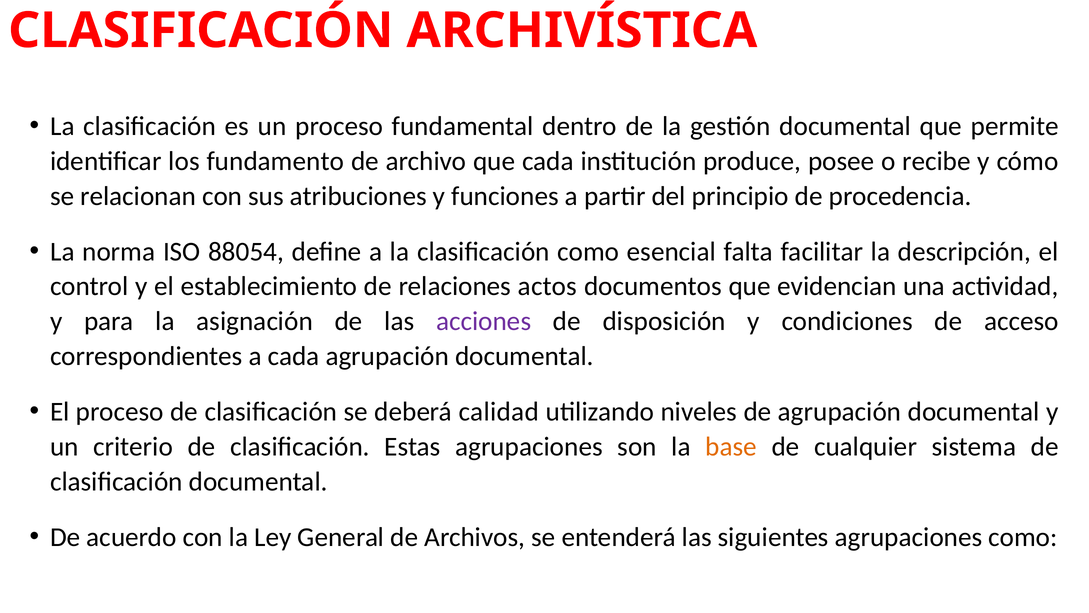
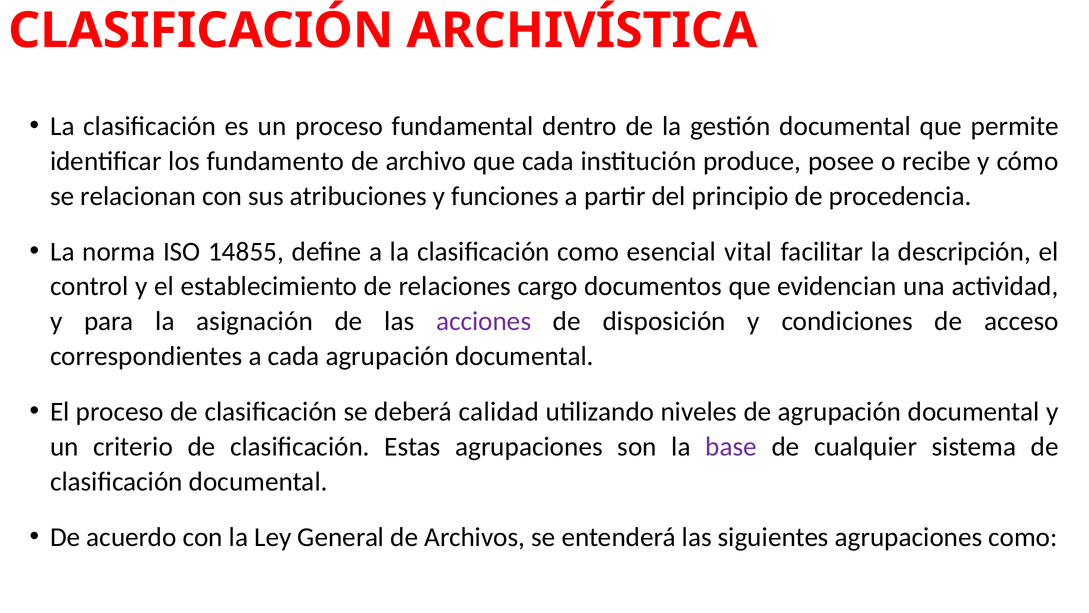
88054: 88054 -> 14855 (246, 251)
falta: falta -> vital (748, 251)
actos: actos -> cargo (548, 286)
base colour: orange -> purple (731, 447)
